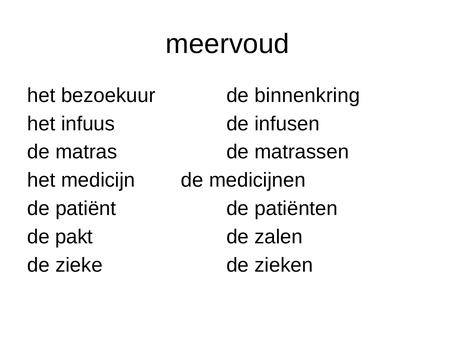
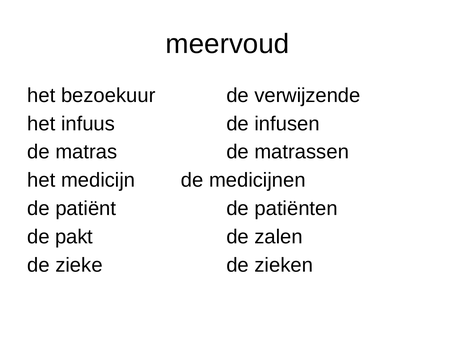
binnenkring: binnenkring -> verwijzende (307, 95)
